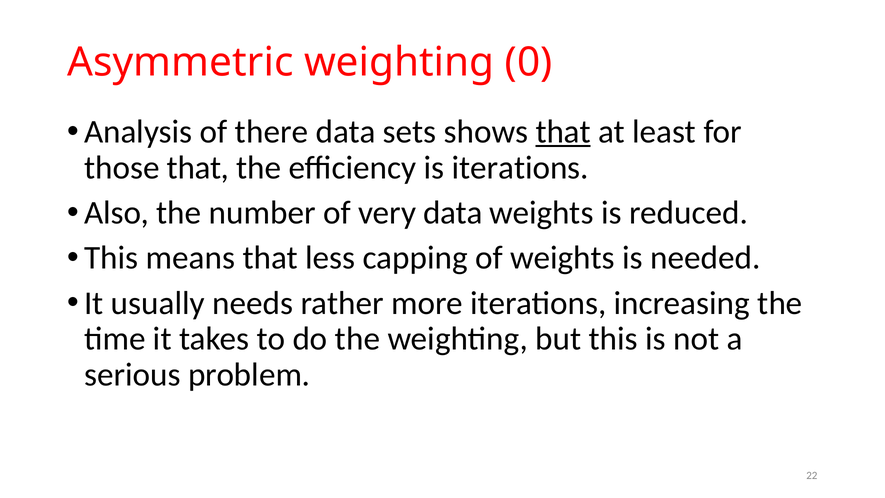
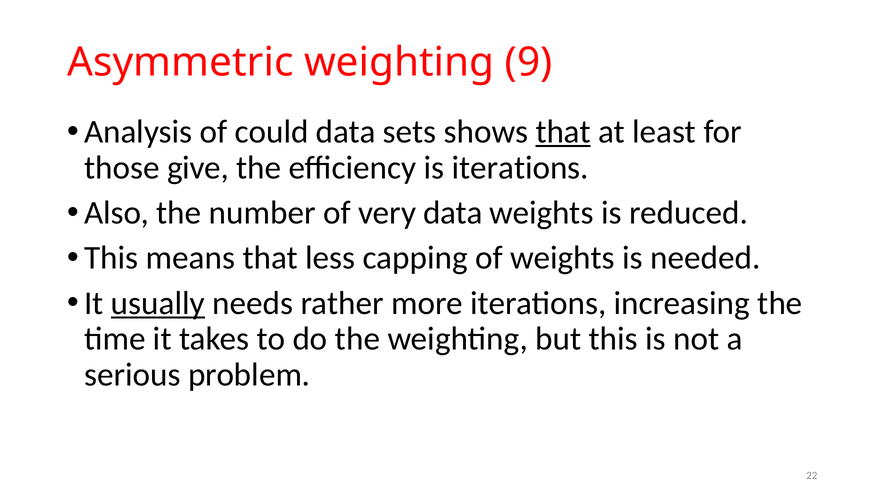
0: 0 -> 9 (529, 62)
there: there -> could (272, 132)
those that: that -> give (198, 168)
usually underline: none -> present (158, 303)
